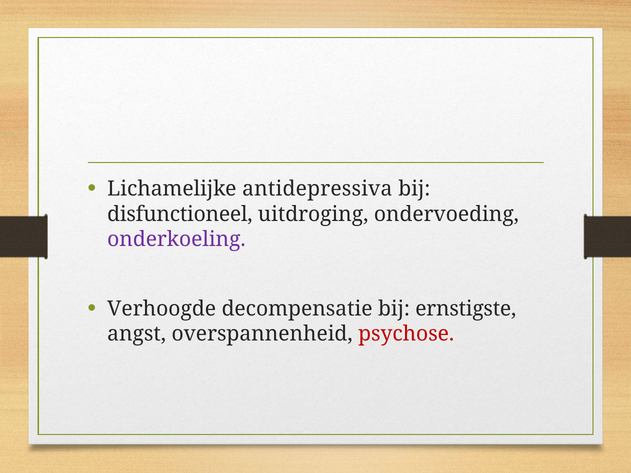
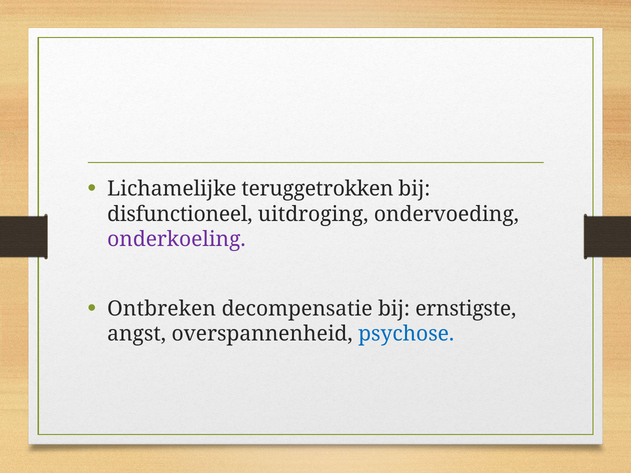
antidepressiva: antidepressiva -> teruggetrokken (317, 189)
Verhoogde: Verhoogde -> Ontbreken (162, 309)
psychose colour: red -> blue (406, 334)
